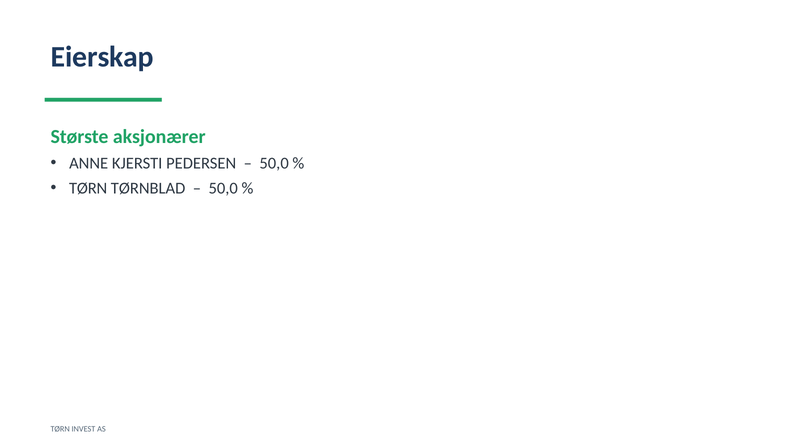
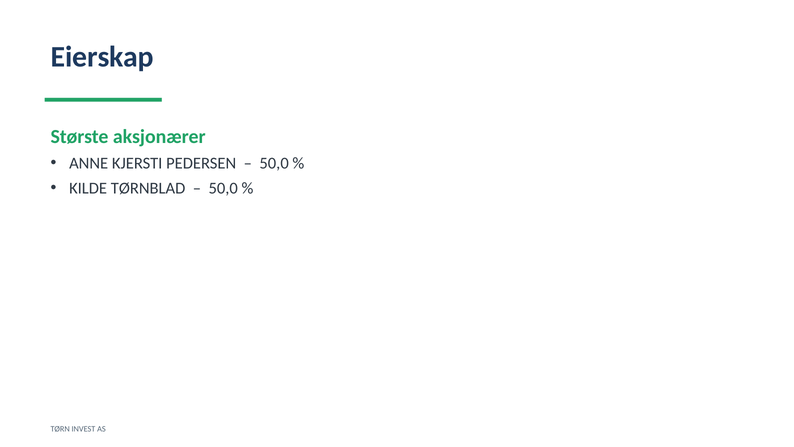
TØRN: TØRN -> KILDE (88, 188)
